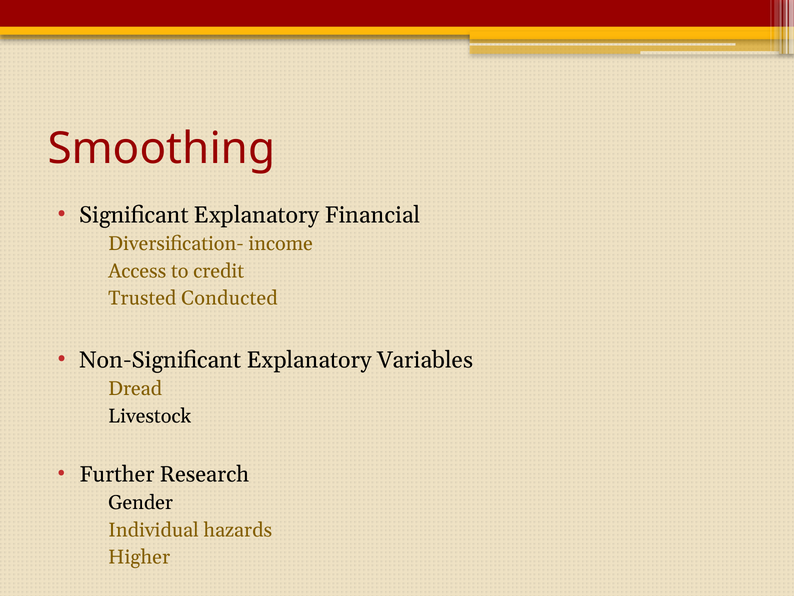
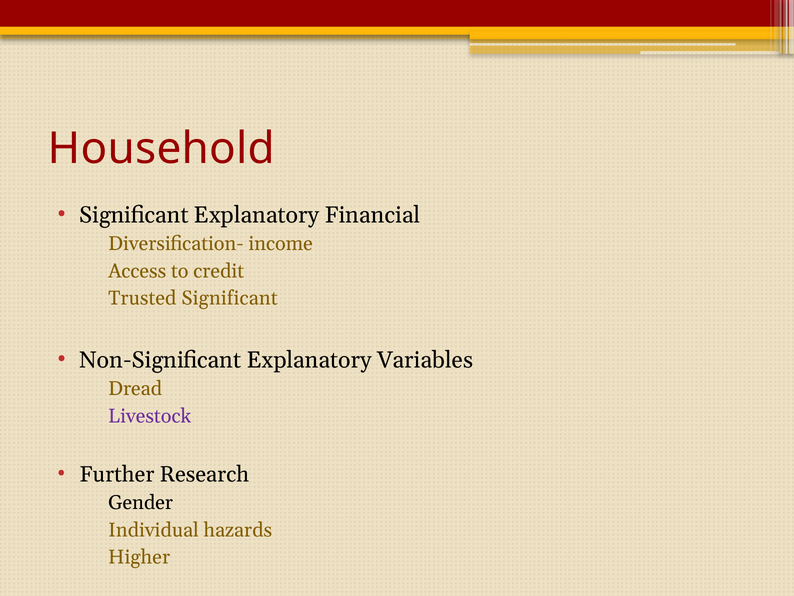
Smoothing: Smoothing -> Household (161, 149)
Trusted Conducted: Conducted -> Significant (230, 298)
Livestock colour: black -> purple (150, 416)
